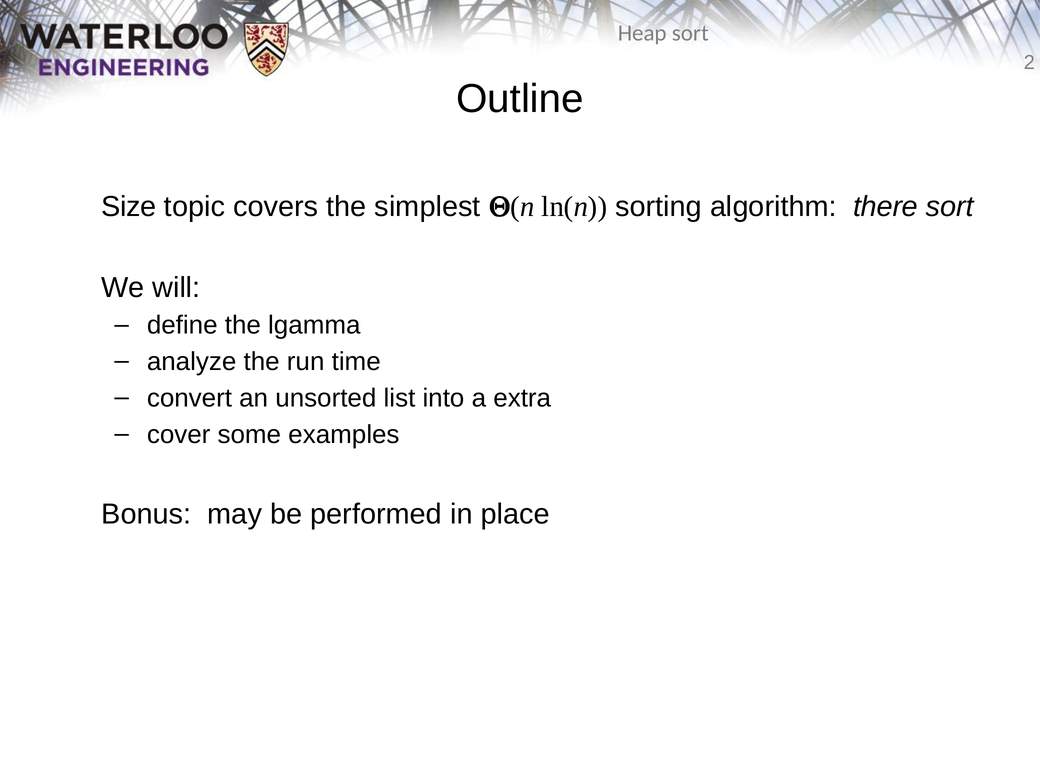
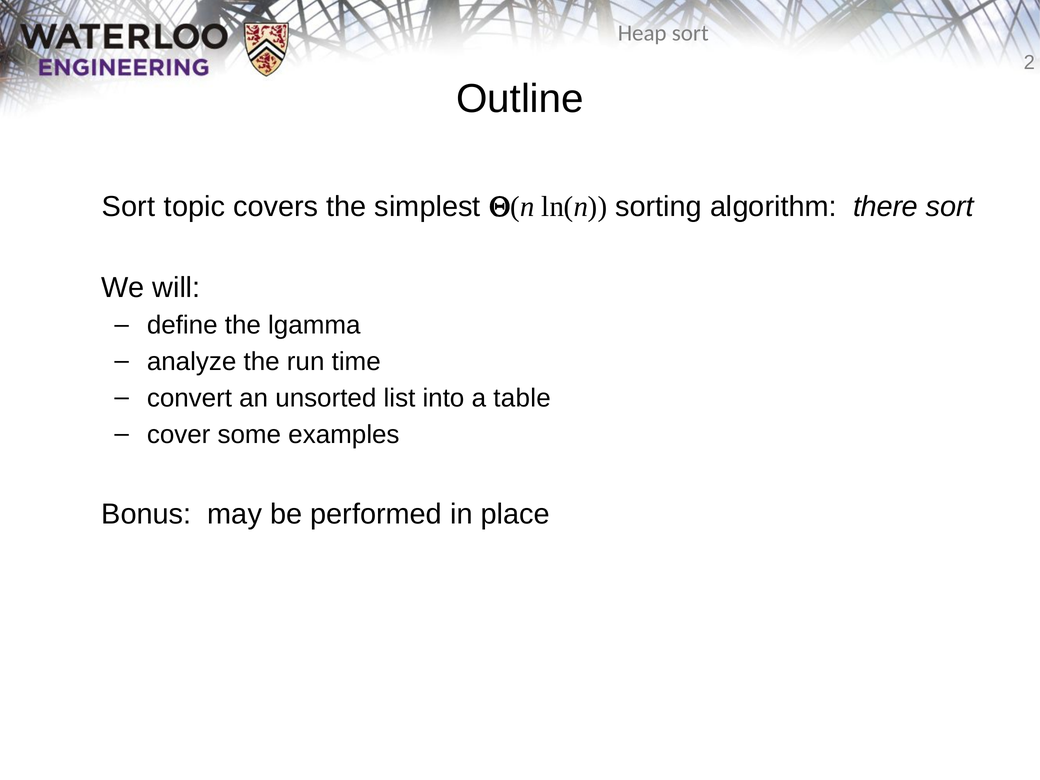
Size: Size -> Sort (129, 207)
extra: extra -> table (522, 398)
